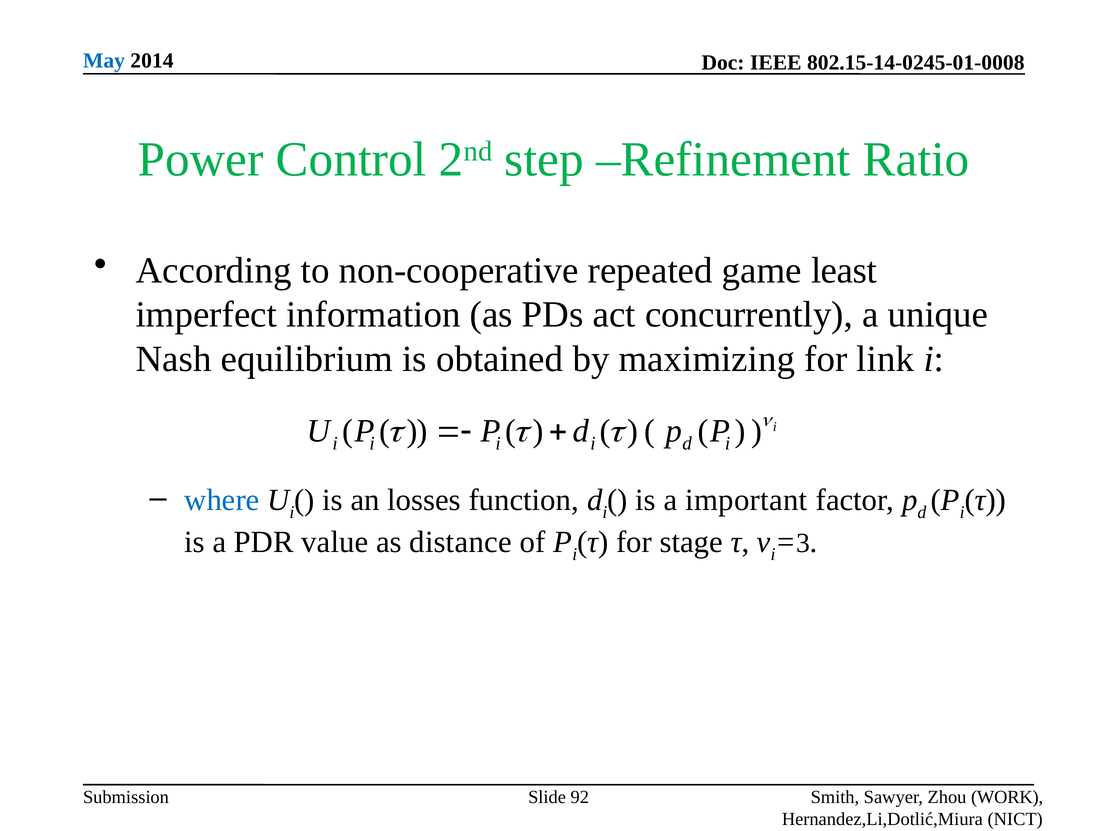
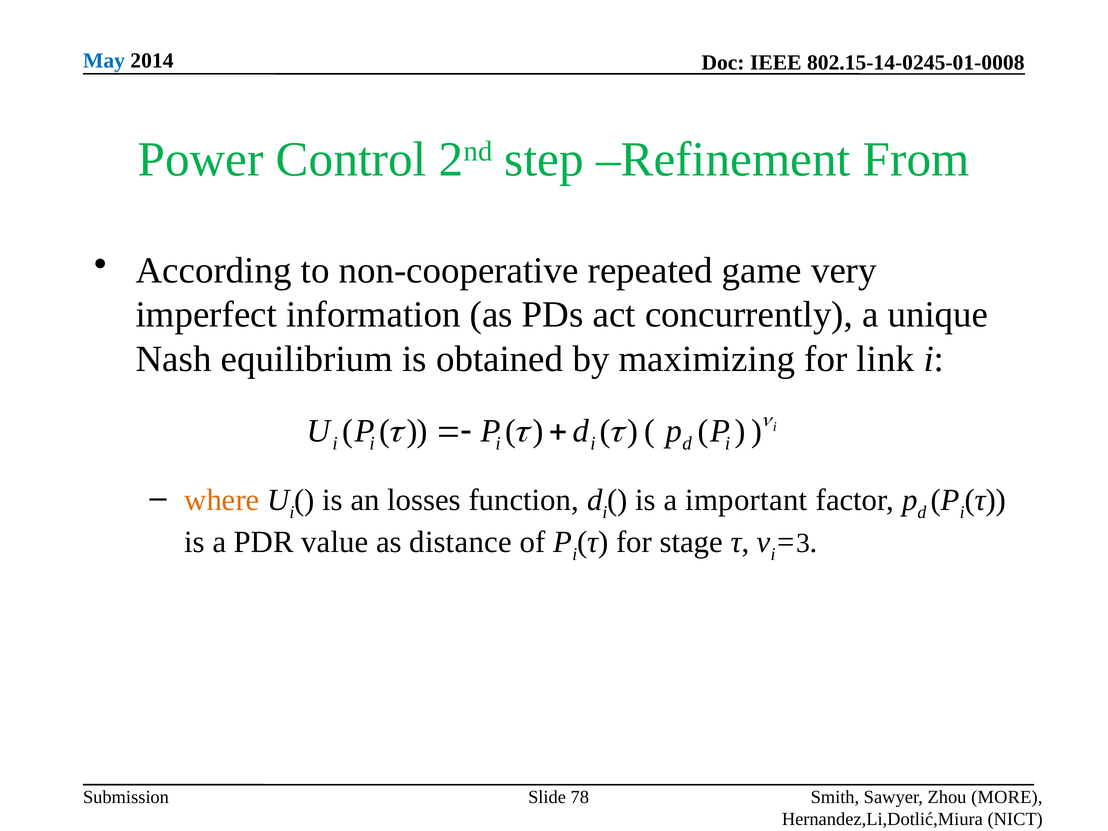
Ratio: Ratio -> From (916, 159)
least: least -> very (844, 270)
where colour: blue -> orange (222, 500)
92: 92 -> 78 (580, 797)
WORK: WORK -> MORE (1007, 797)
